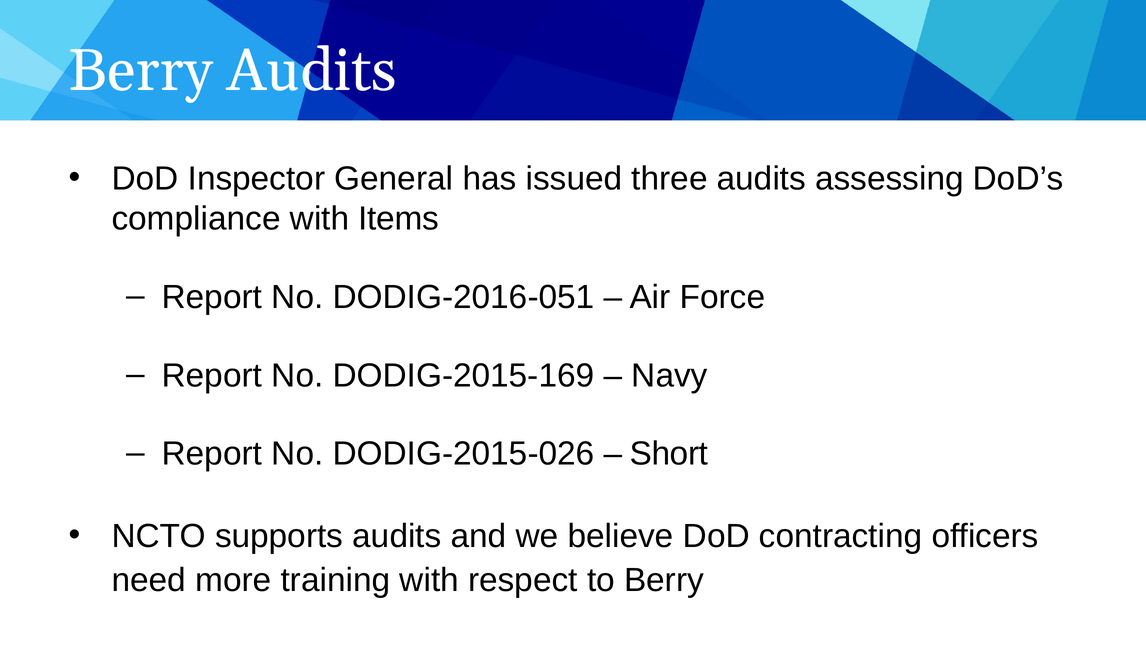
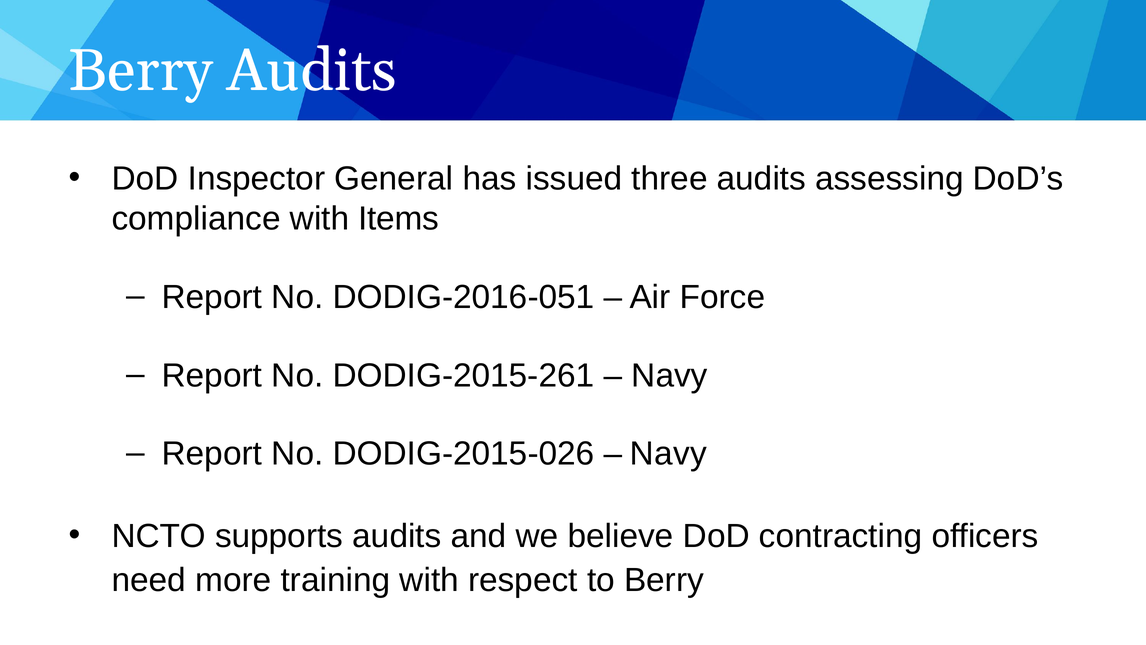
DODIG-2015-169: DODIG-2015-169 -> DODIG-2015-261 (463, 375)
Short: Short -> Navy (668, 454)
